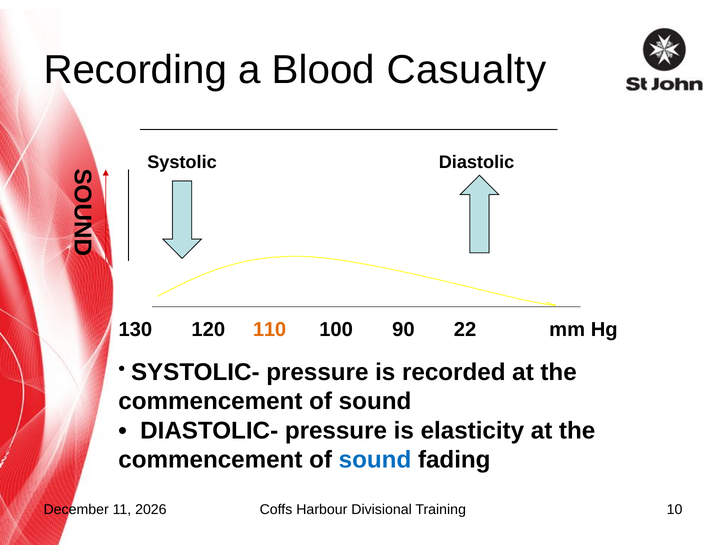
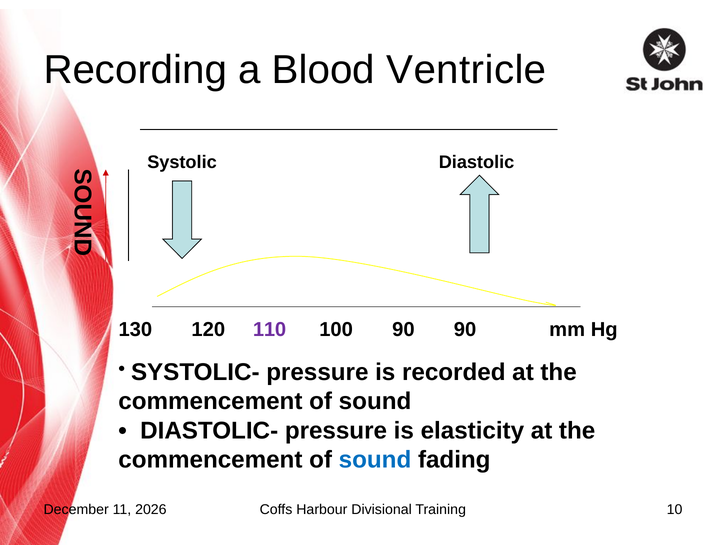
Casualty: Casualty -> Ventricle (466, 70)
110 colour: orange -> purple (270, 329)
90 22: 22 -> 90 (465, 329)
